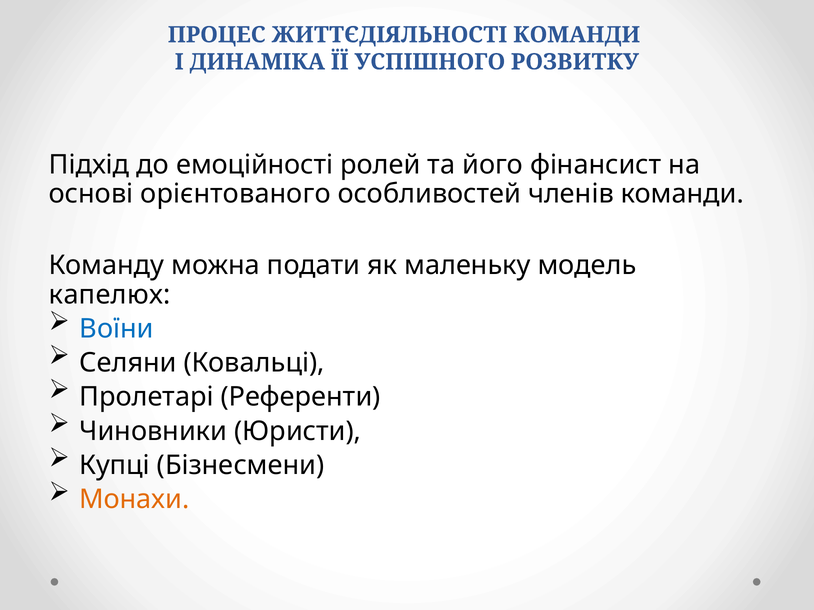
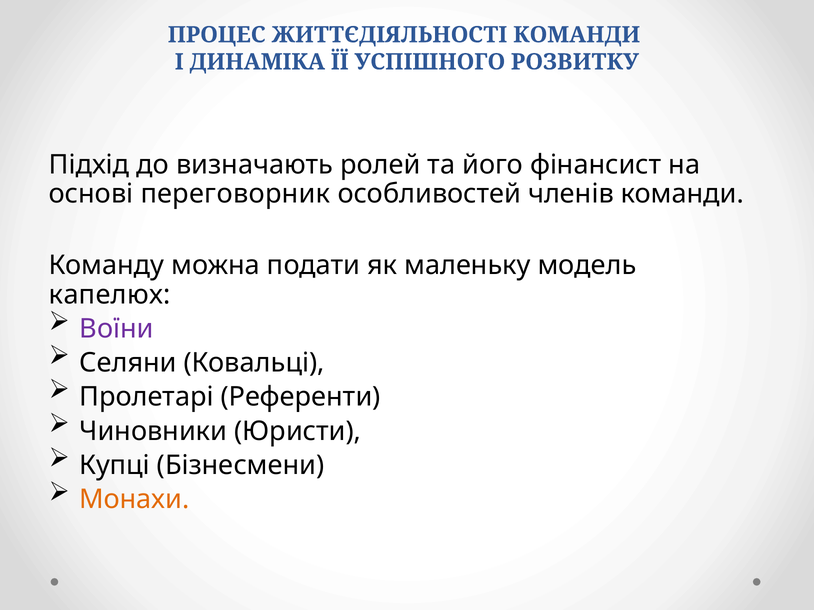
емоційності: емоційності -> визначають (255, 165)
орієнтованого: орієнтованого -> переговорник (235, 194)
Воїни colour: blue -> purple (117, 329)
